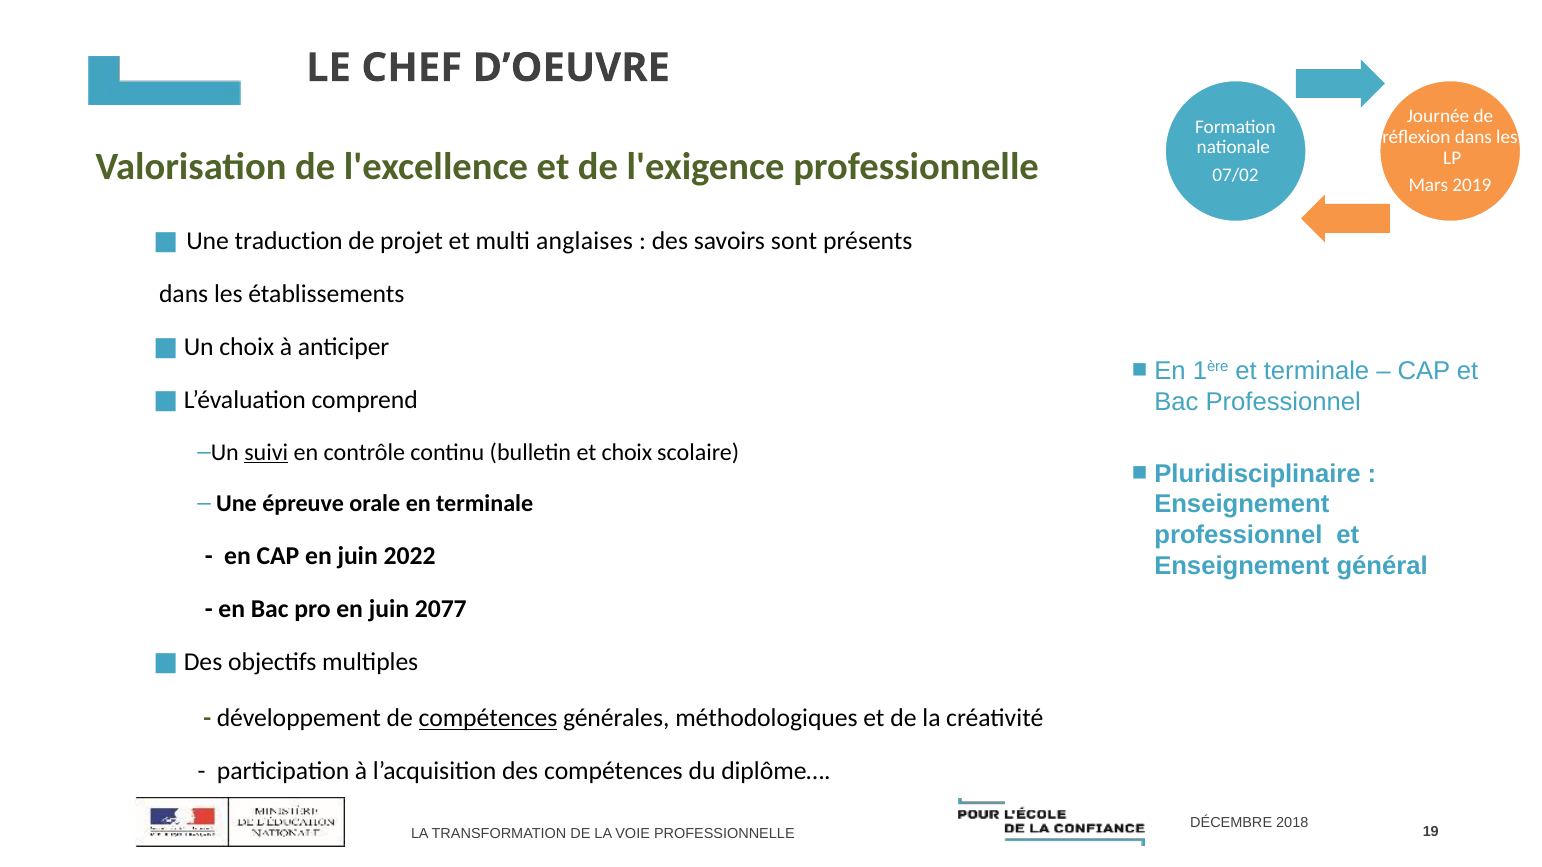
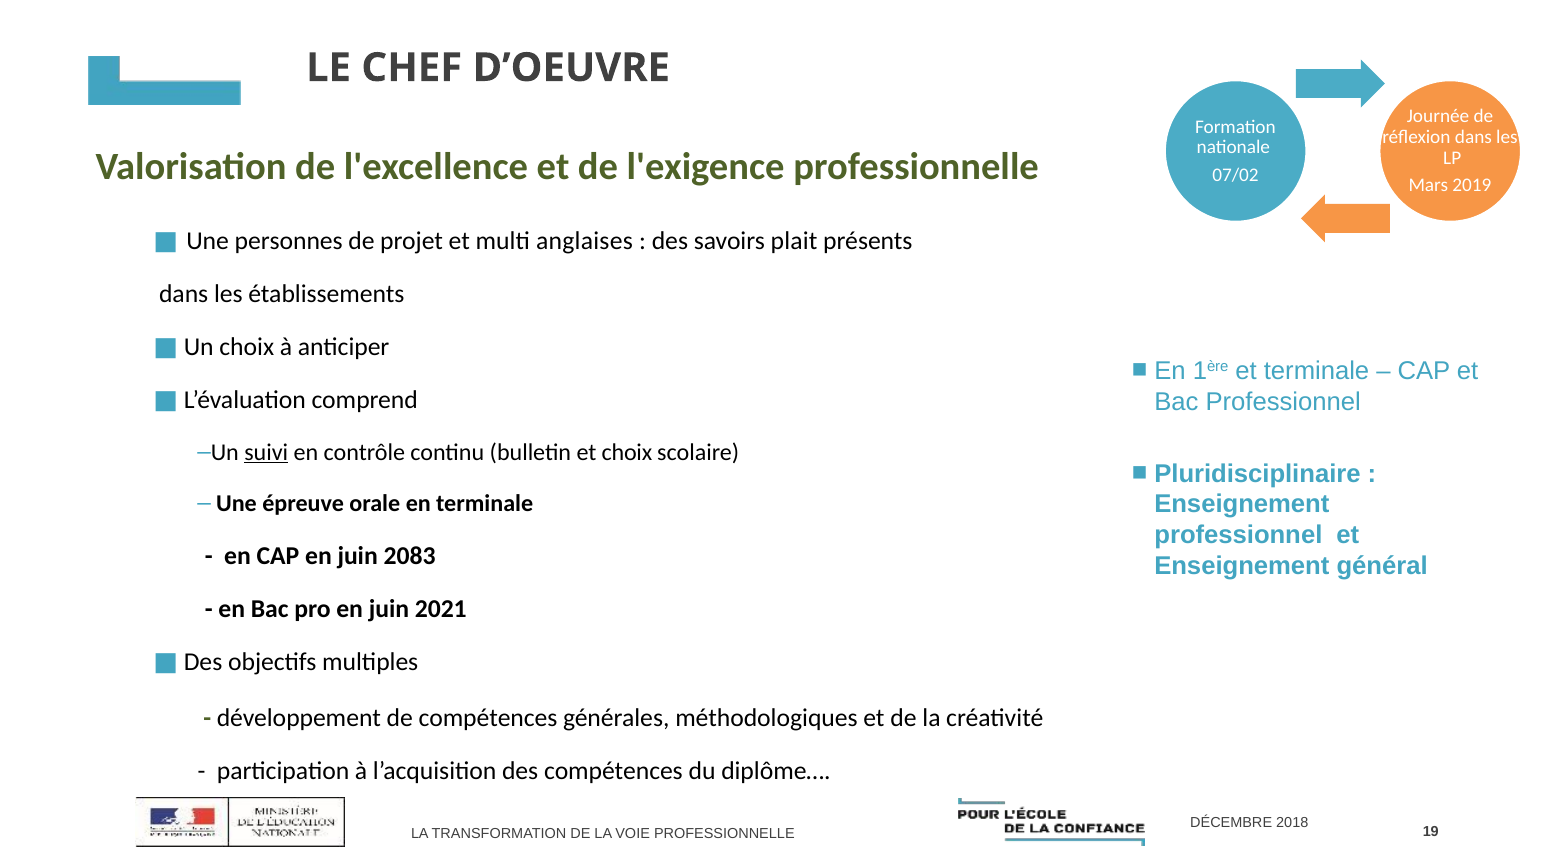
traduction: traduction -> personnes (289, 241)
sont: sont -> plait (794, 241)
2022: 2022 -> 2083 (410, 556)
2077: 2077 -> 2021 (441, 609)
compétences underline: present -> none (488, 719)
